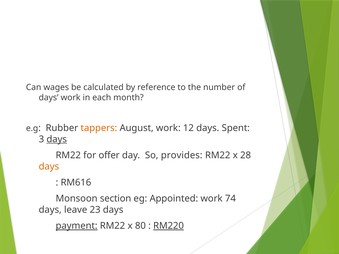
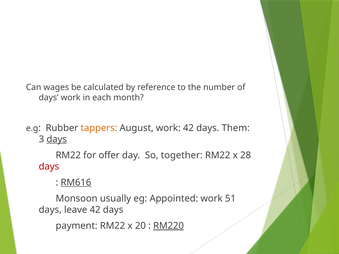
work 12: 12 -> 42 (188, 128)
Spent: Spent -> Them (236, 128)
provides: provides -> together (182, 155)
days colour: orange -> red (49, 167)
RM616 underline: none -> present (76, 183)
section: section -> usually (116, 199)
74: 74 -> 51 (230, 199)
leave 23: 23 -> 42 (95, 210)
payment underline: present -> none (77, 226)
80: 80 -> 20 (140, 226)
